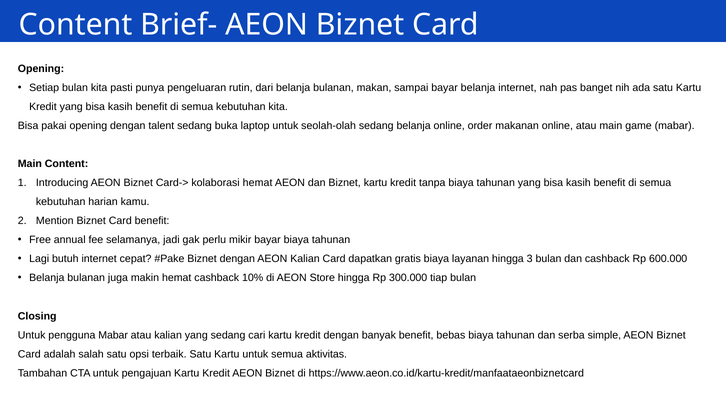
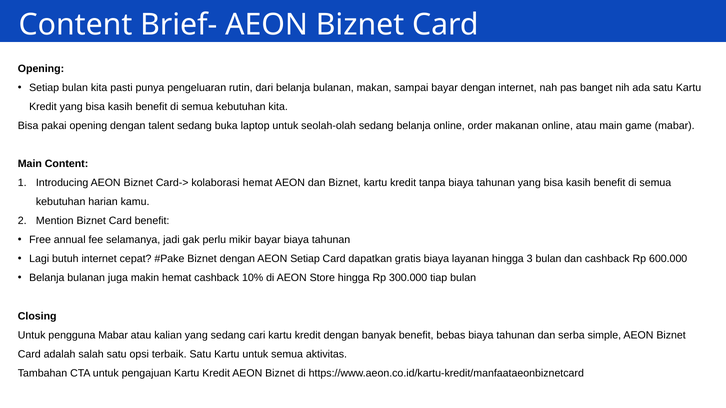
bayar belanja: belanja -> dengan (478, 88)
AEON Kalian: Kalian -> Setiap (305, 259)
